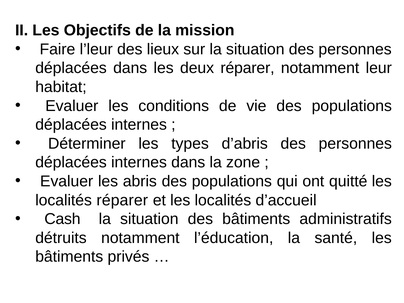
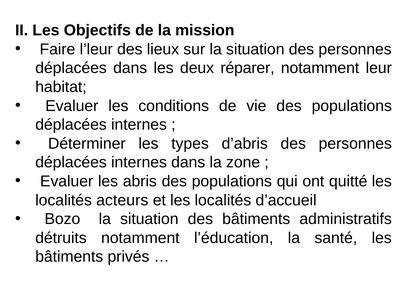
localités réparer: réparer -> acteurs (122, 200)
Cash: Cash -> Bozo (62, 219)
